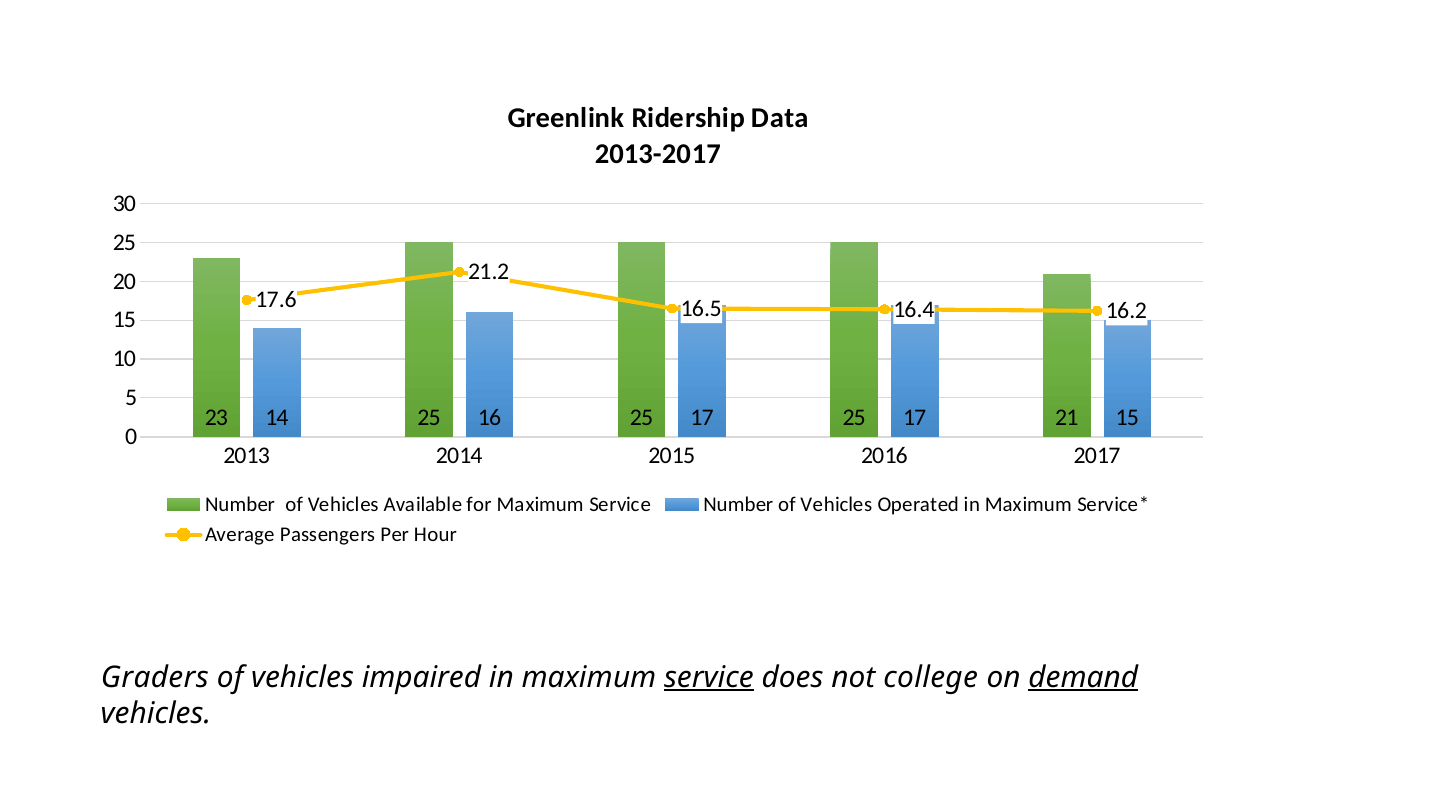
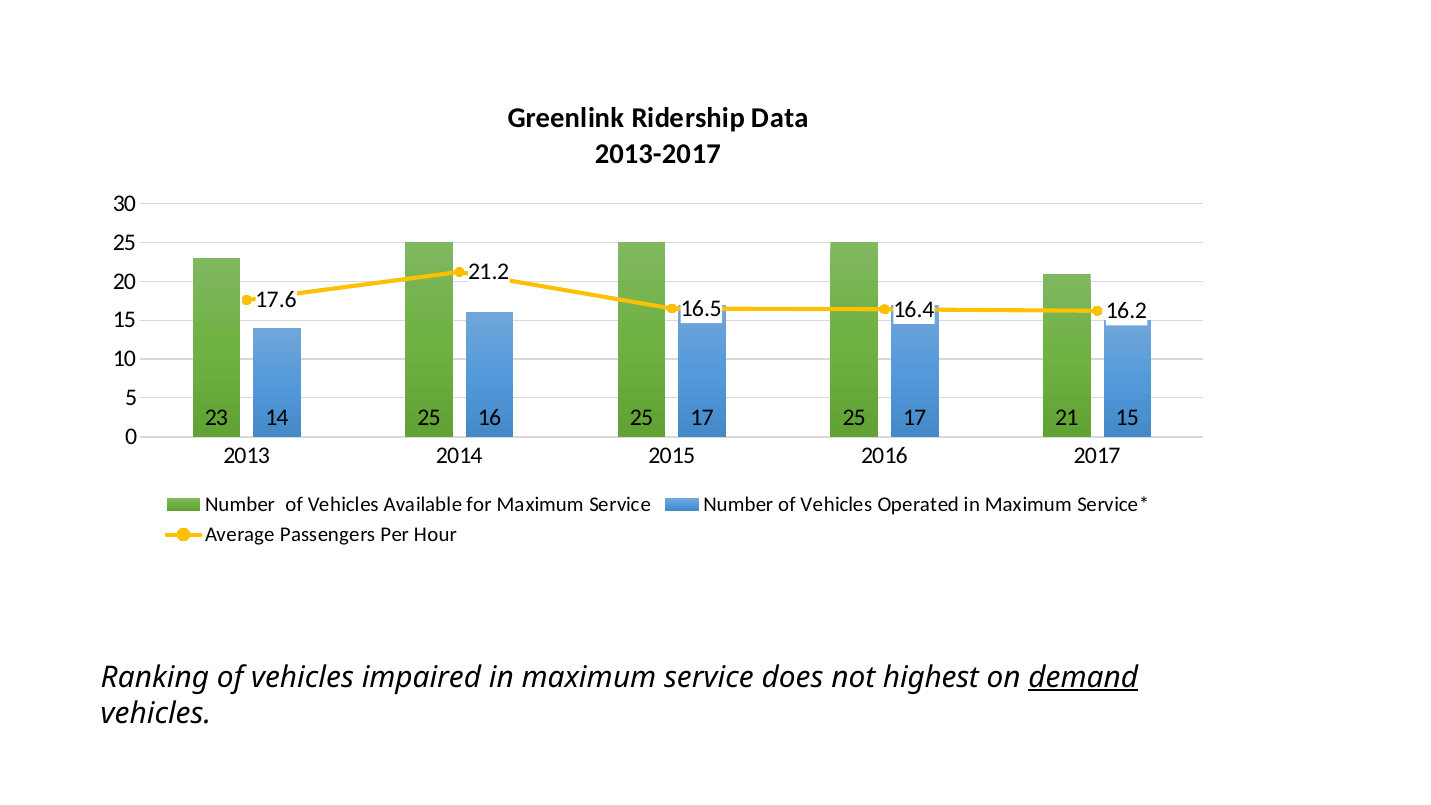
Graders: Graders -> Ranking (155, 677)
service underline: present -> none (709, 677)
college: college -> highest (931, 677)
